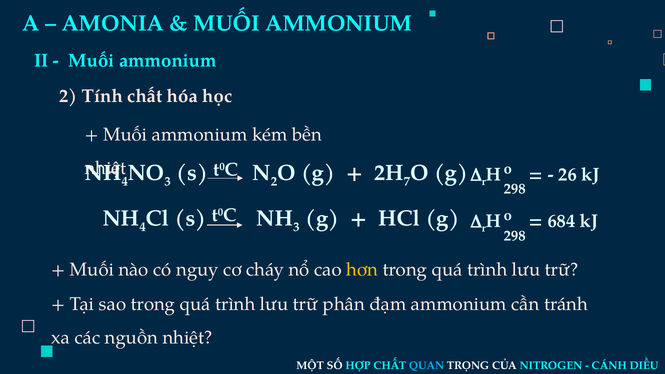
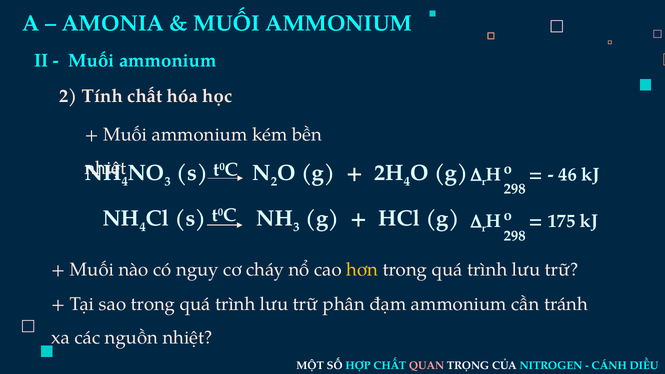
7: 7 -> 4 (407, 182)
26: 26 -> 46 (568, 174)
684: 684 -> 175 (561, 221)
QUAN colour: light blue -> pink (427, 366)
